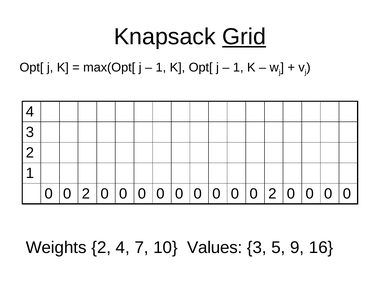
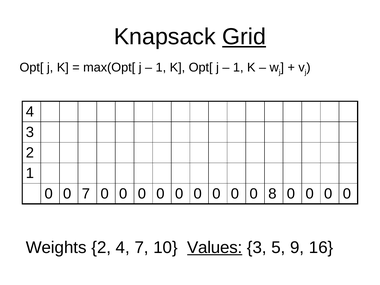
2: 2 -> 7 (86, 194)
0 0 0 2: 2 -> 8 (272, 194)
Values underline: none -> present (215, 248)
